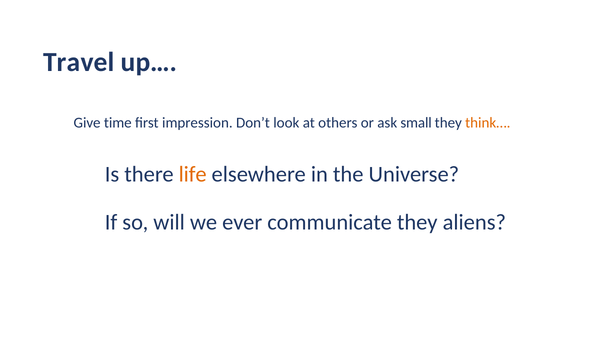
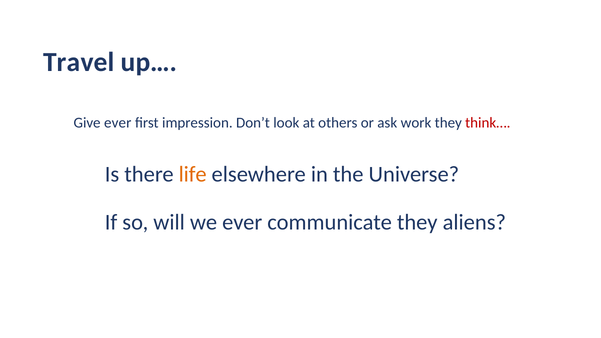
Give time: time -> ever (118, 123)
small: small -> work (416, 123)
think… colour: orange -> red (488, 123)
